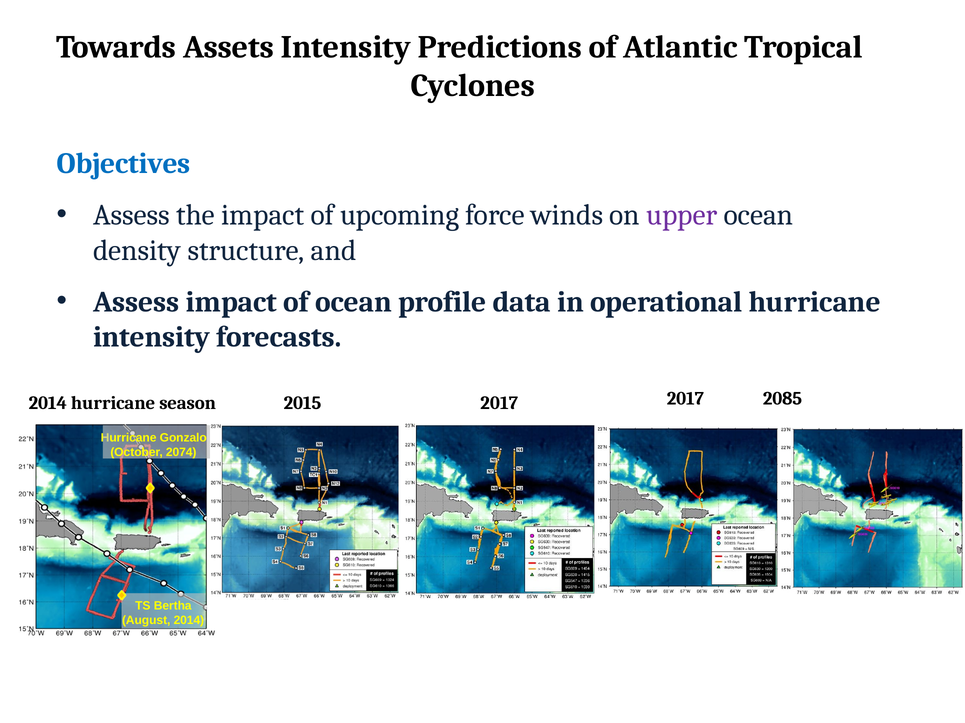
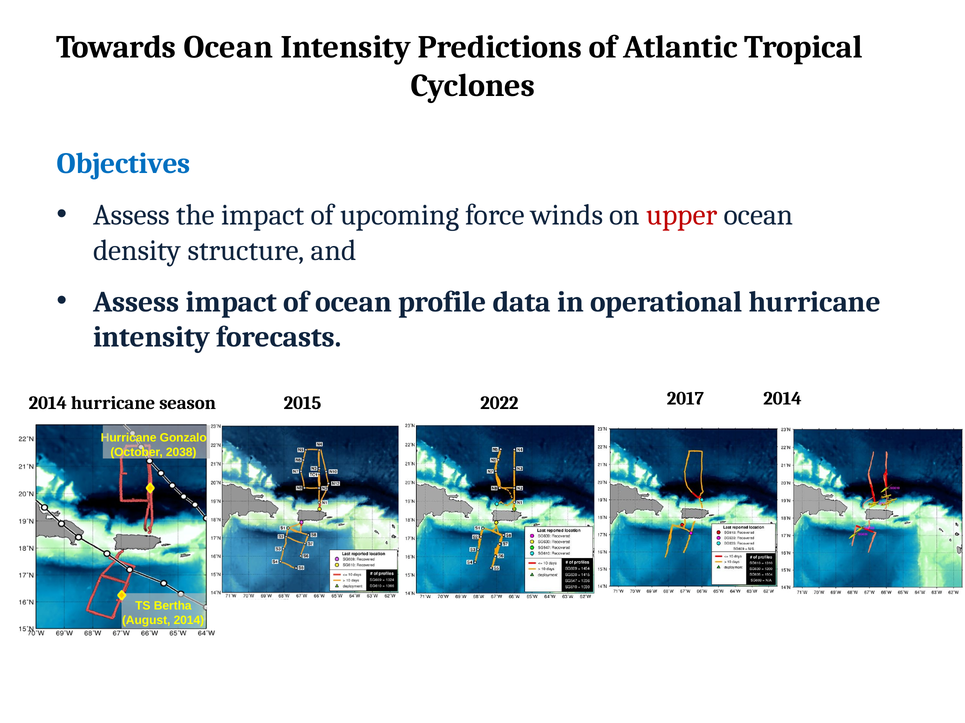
Towards Assets: Assets -> Ocean (228, 47)
upper colour: purple -> red (682, 215)
2015 2017: 2017 -> 2022 (499, 403)
2017 2085: 2085 -> 2014 (782, 399)
2074: 2074 -> 2038 (181, 453)
